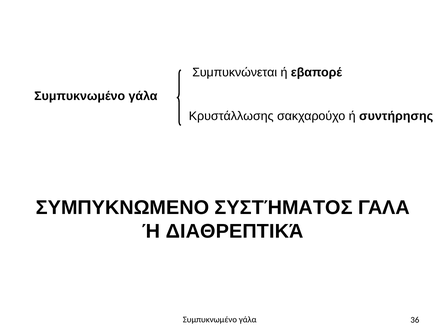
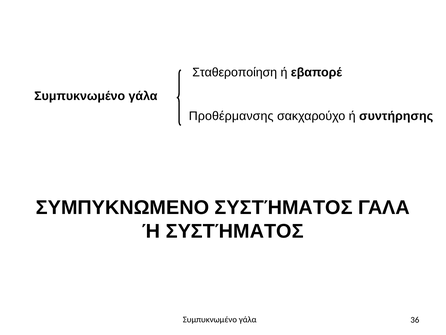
Συμπυκνώνεται: Συμπυκνώνεται -> Σταθεροποίηση (235, 72)
Κρυστάλλωσης: Κρυστάλλωσης -> Προθέρμανσης (231, 116)
Ή ΔΙΑΘΡΕΠΤΙΚΆ: ΔΙΑΘΡΕΠΤΙΚΆ -> ΣΥΣΤΉΜΑΤΟΣ (235, 231)
